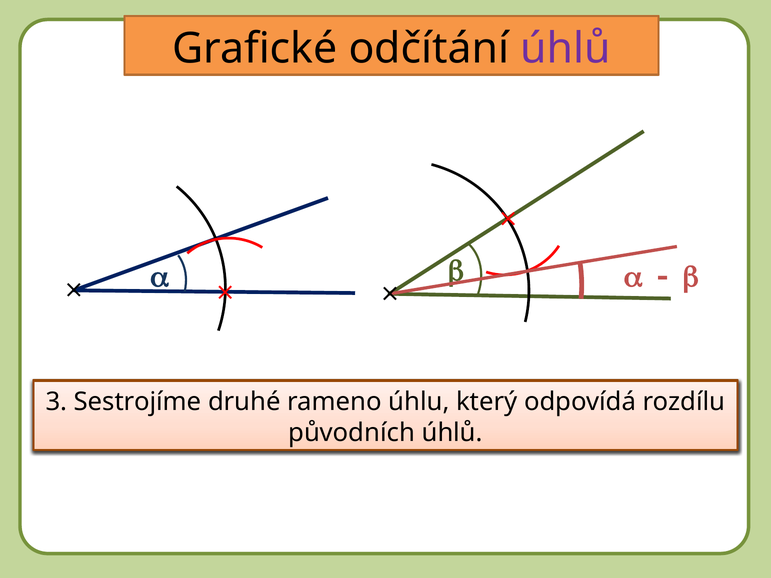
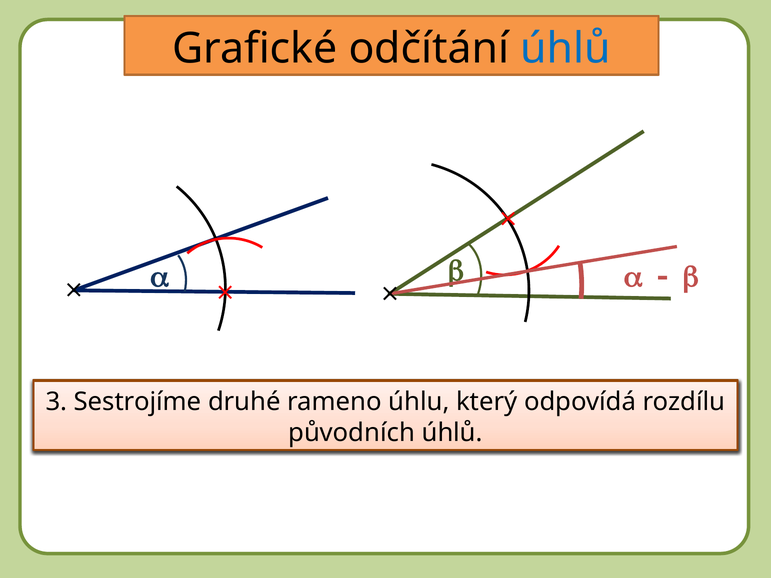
úhlů colour: purple -> blue (565, 48)
